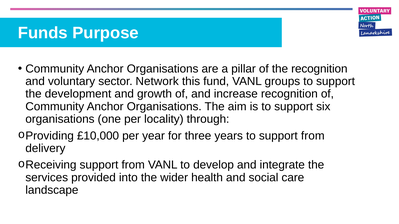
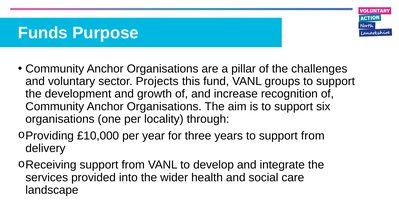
the recognition: recognition -> challenges (319, 69)
Network: Network -> Projects (157, 81)
